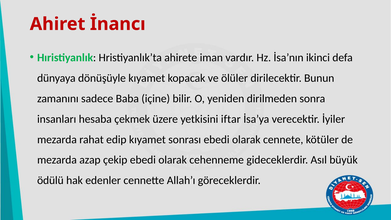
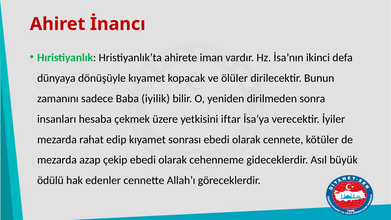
içine: içine -> iyilik (156, 98)
